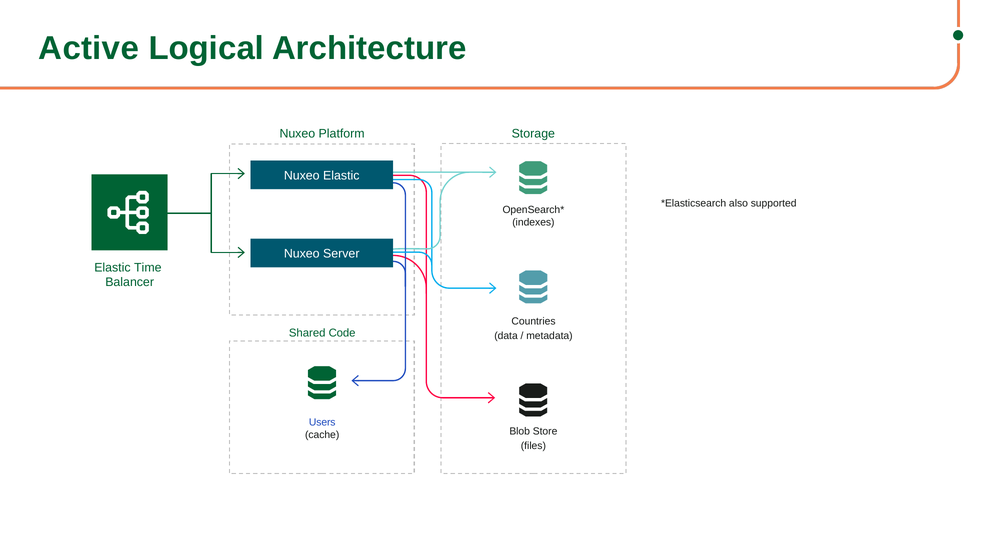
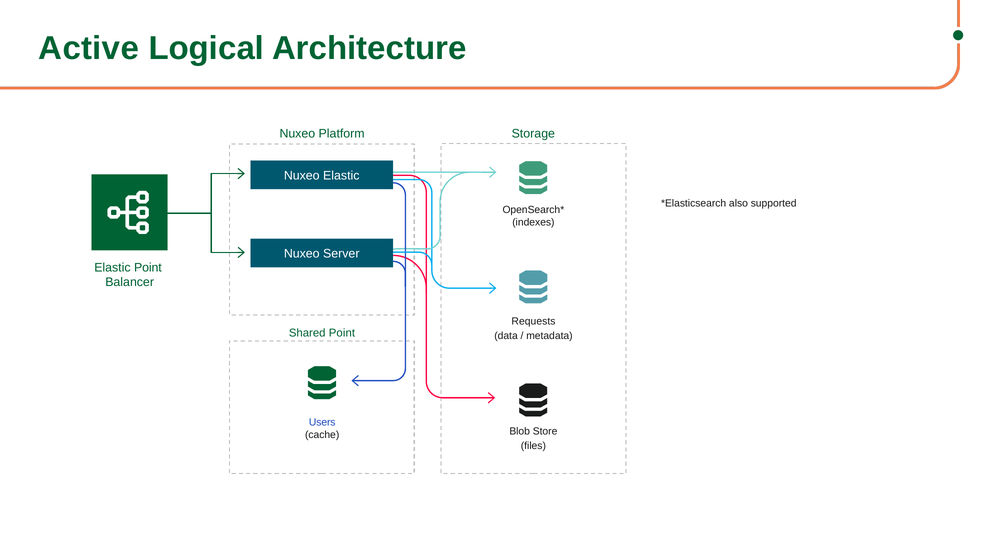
Elastic Time: Time -> Point (148, 267)
Countries: Countries -> Requests (533, 321)
Shared Code: Code -> Point (342, 333)
